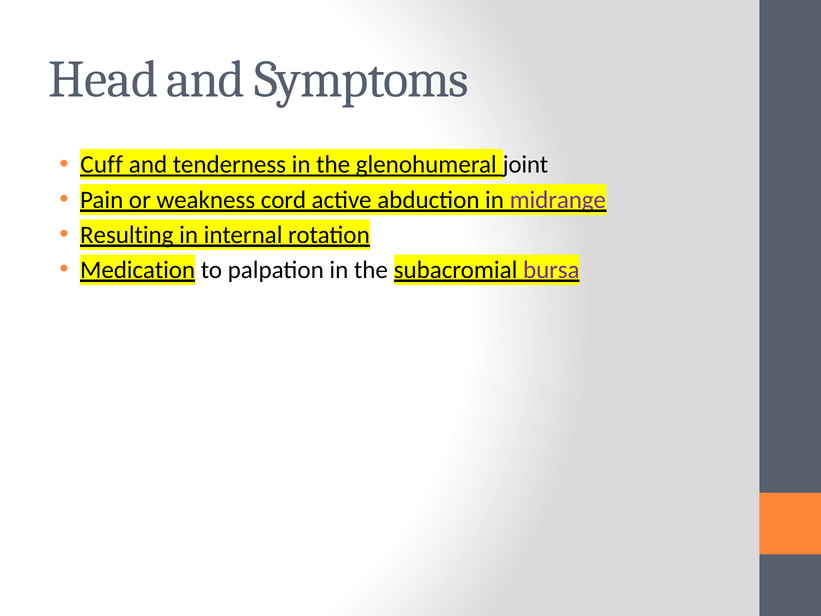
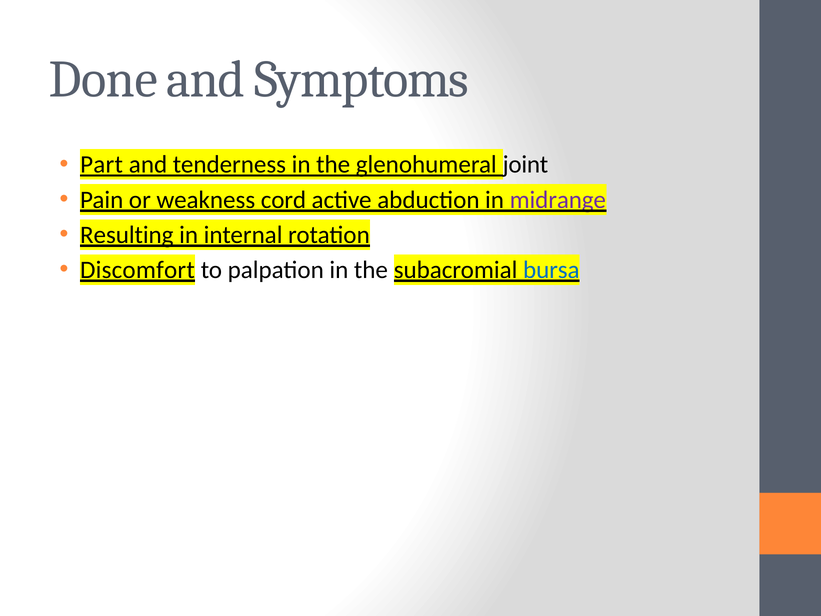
Head: Head -> Done (103, 80)
Cuff: Cuff -> Part (102, 165)
Medication: Medication -> Discomfort (137, 270)
bursa colour: purple -> blue (551, 270)
